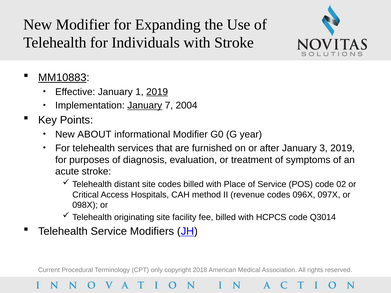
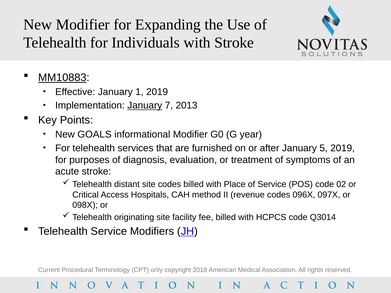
2019 underline: present -> none (157, 92)
2004: 2004 -> 2013 (187, 106)
ABOUT: ABOUT -> GOALS (94, 135)
3: 3 -> 5 (324, 148)
